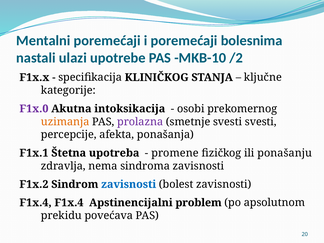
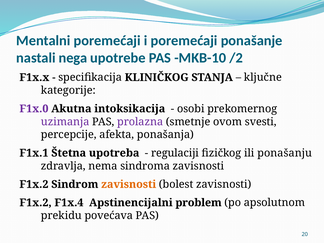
bolesnima: bolesnima -> ponašanje (252, 41)
ulazi: ulazi -> nega (73, 58)
uzimanja colour: orange -> purple (65, 122)
smetnje svesti: svesti -> ovom (228, 122)
promene: promene -> regulaciji (175, 153)
zavisnosti colour: blue -> orange (129, 184)
F1x.4: F1x.4 -> F1x.2 (36, 203)
